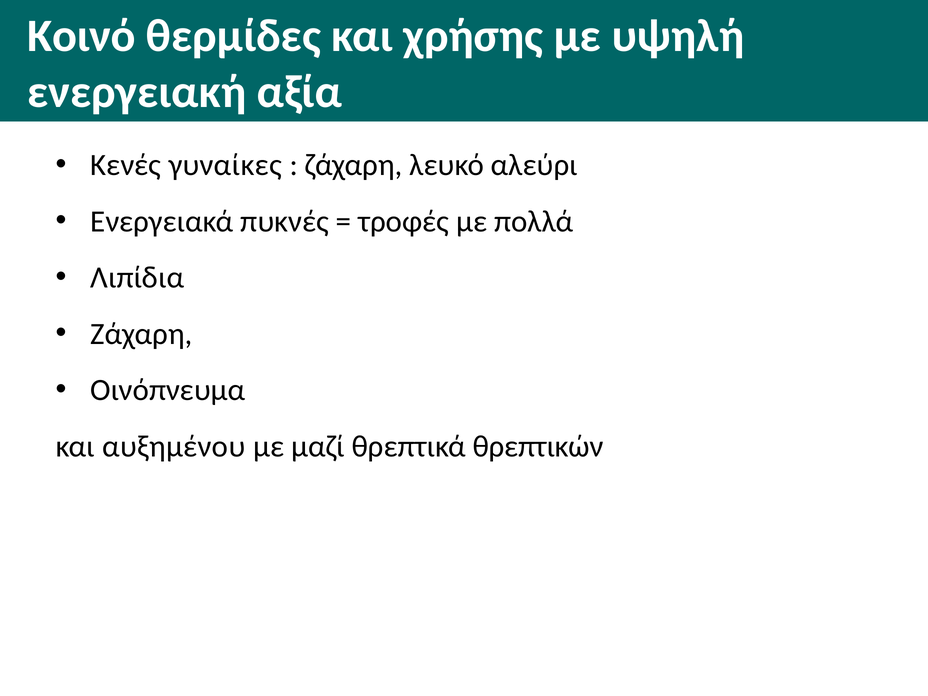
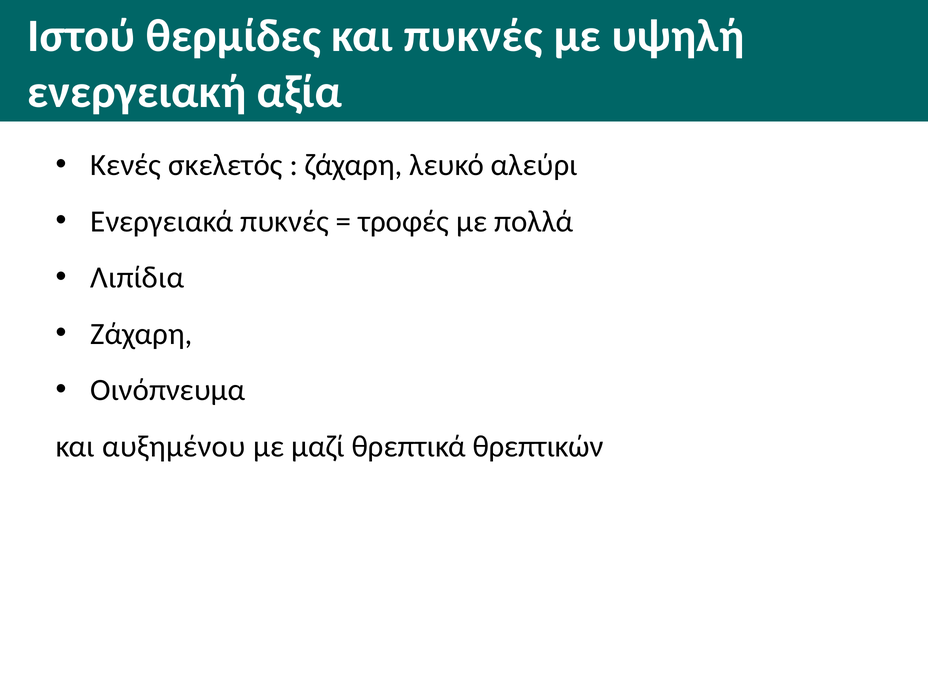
Κοινό: Κοινό -> Ιστού (81, 36)
και χρήσης: χρήσης -> πυκνές (473, 36)
γυναίκες: γυναίκες -> σκελετός (225, 165)
